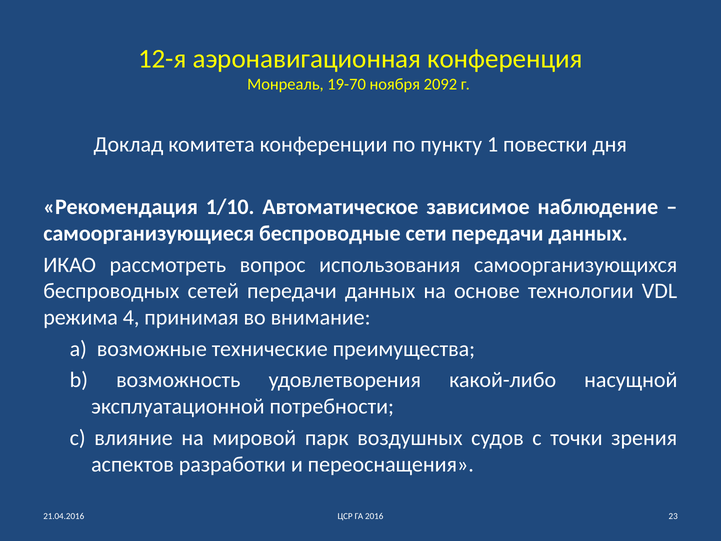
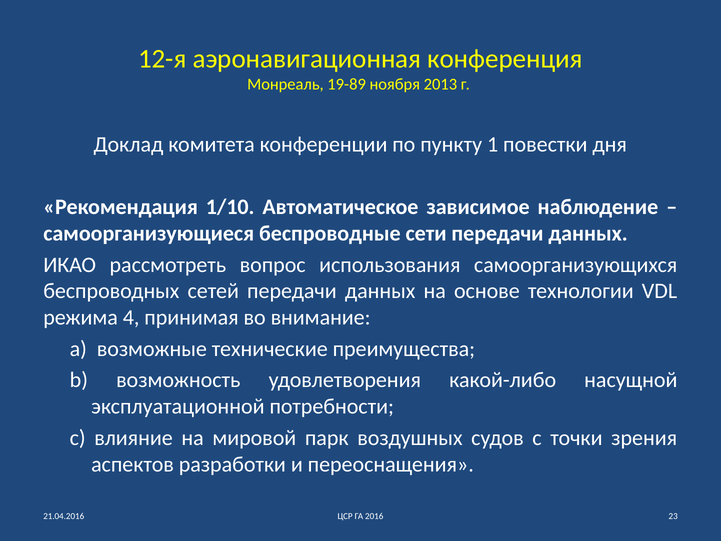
19-70: 19-70 -> 19-89 (347, 84)
2092: 2092 -> 2013 (440, 84)
